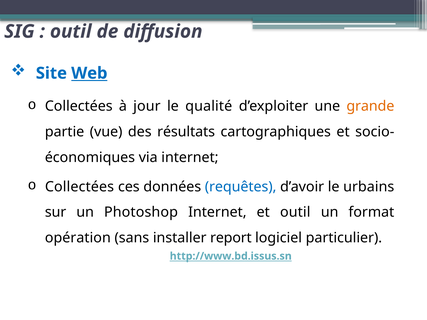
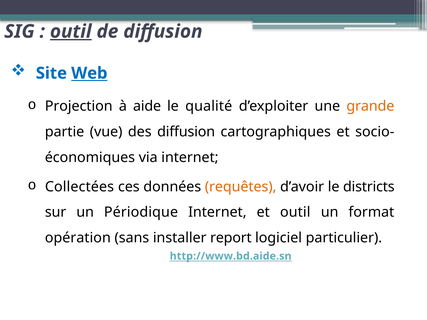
outil underline: none -> present (71, 31)
Collectées: Collectées -> Projection (79, 106)
jour: jour -> aide (147, 106)
des résultats: résultats -> diffusion (186, 132)
requêtes colour: blue -> orange (241, 187)
urbains: urbains -> districts (369, 187)
Photoshop: Photoshop -> Périodique (141, 212)
http://www.bd.issus.sn: http://www.bd.issus.sn -> http://www.bd.aide.sn (231, 256)
